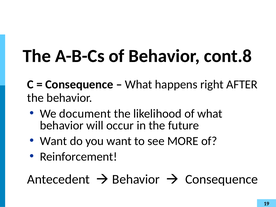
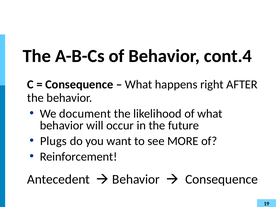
cont.8: cont.8 -> cont.4 (228, 56)
Want: Want -> Plugs (53, 141)
